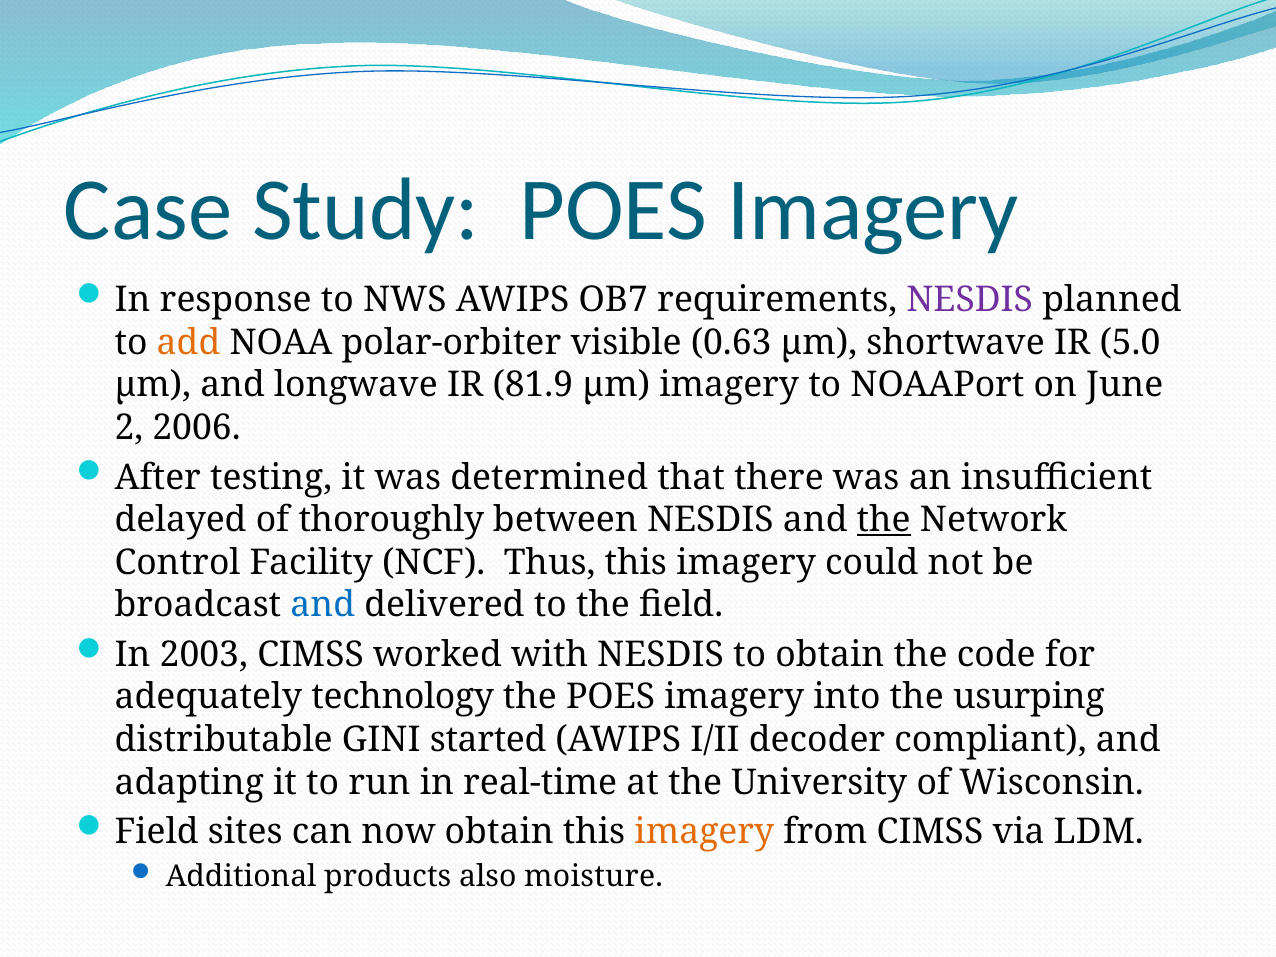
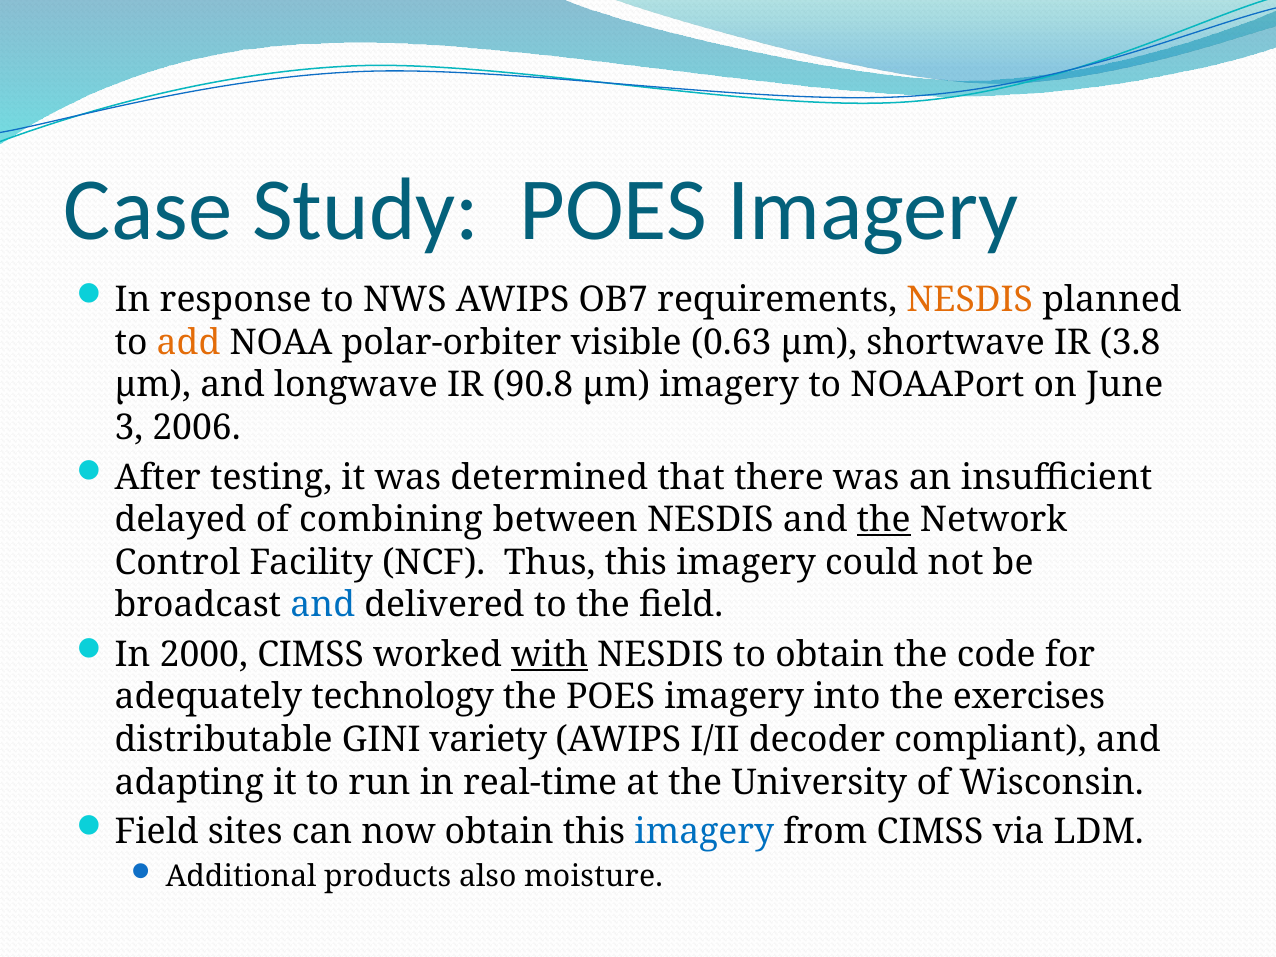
NESDIS colour: purple -> orange (970, 300)
5.0: 5.0 -> 3.8 (1130, 343)
81.9: 81.9 -> 90.8 (533, 385)
2: 2 -> 3 (129, 428)
thoroughly: thoroughly -> combining (391, 520)
2003: 2003 -> 2000 (204, 655)
with underline: none -> present (550, 655)
usurping: usurping -> exercises (1029, 697)
started: started -> variety (488, 740)
imagery colour: orange -> blue (704, 832)
